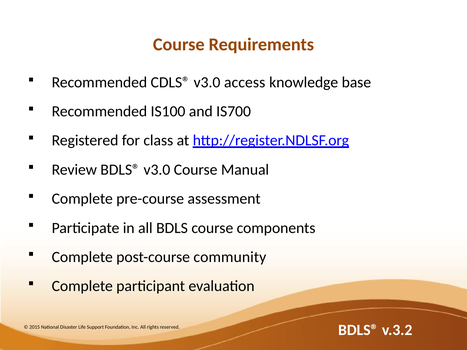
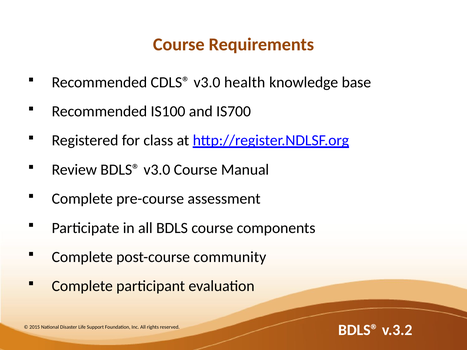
access: access -> health (245, 82)
